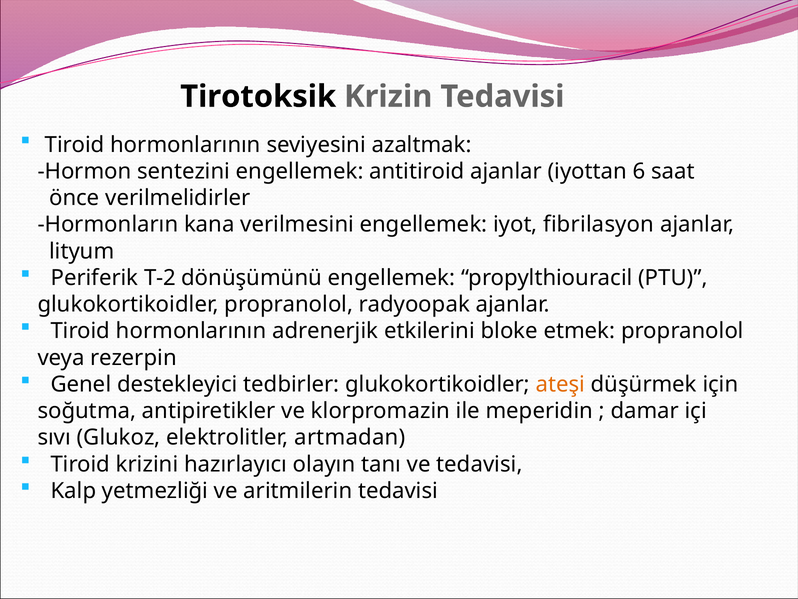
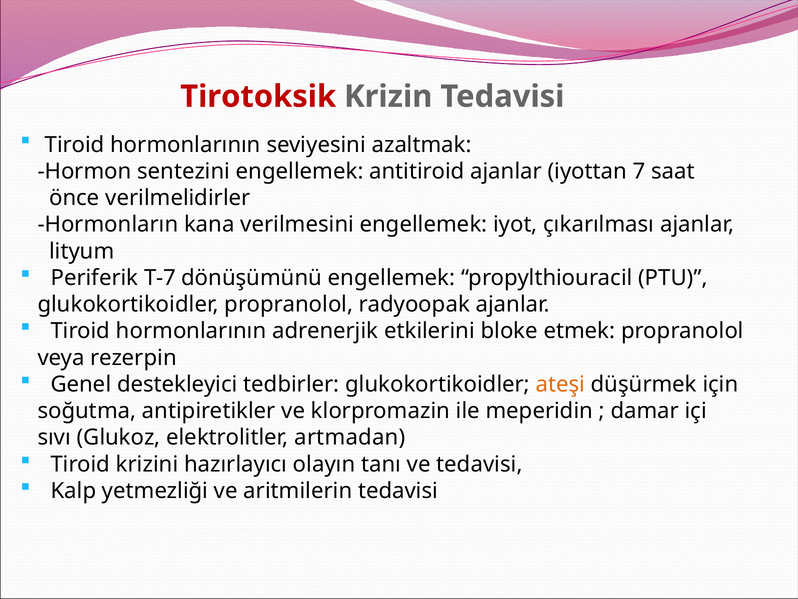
Tirotoksik colour: black -> red (258, 96)
6: 6 -> 7 (639, 171)
fibrilasyon: fibrilasyon -> çıkarılması (599, 224)
T-2: T-2 -> T-7 (160, 278)
